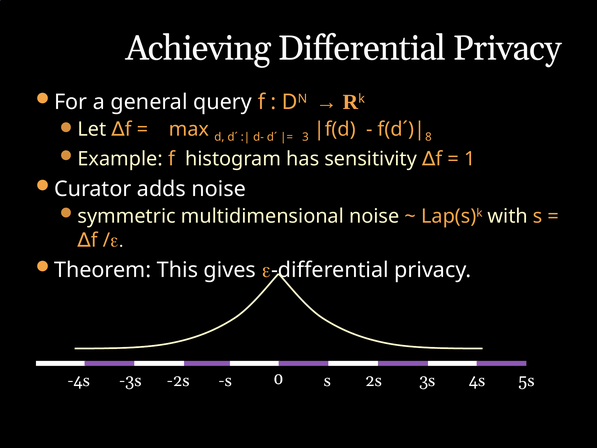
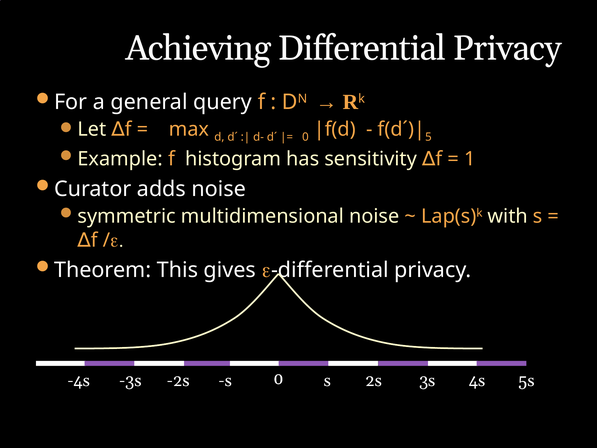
3: 3 -> 0 (305, 137)
8: 8 -> 5 (428, 137)
